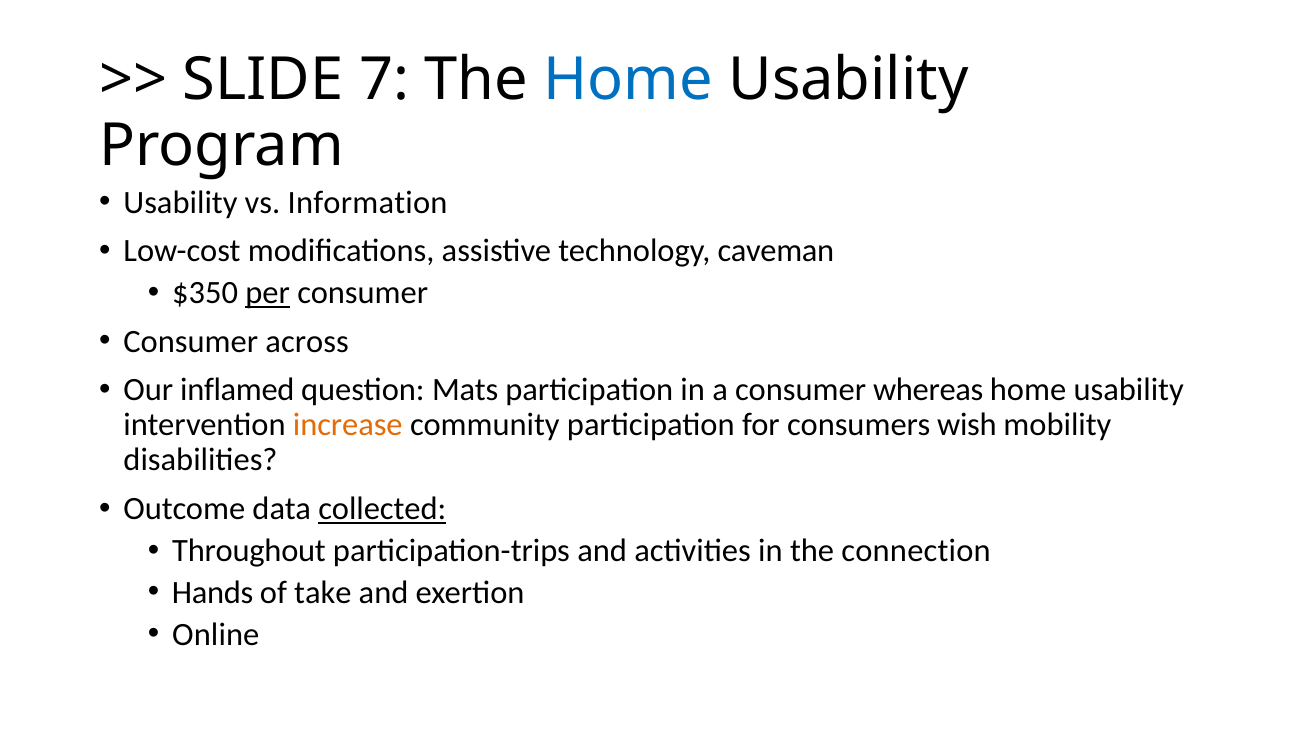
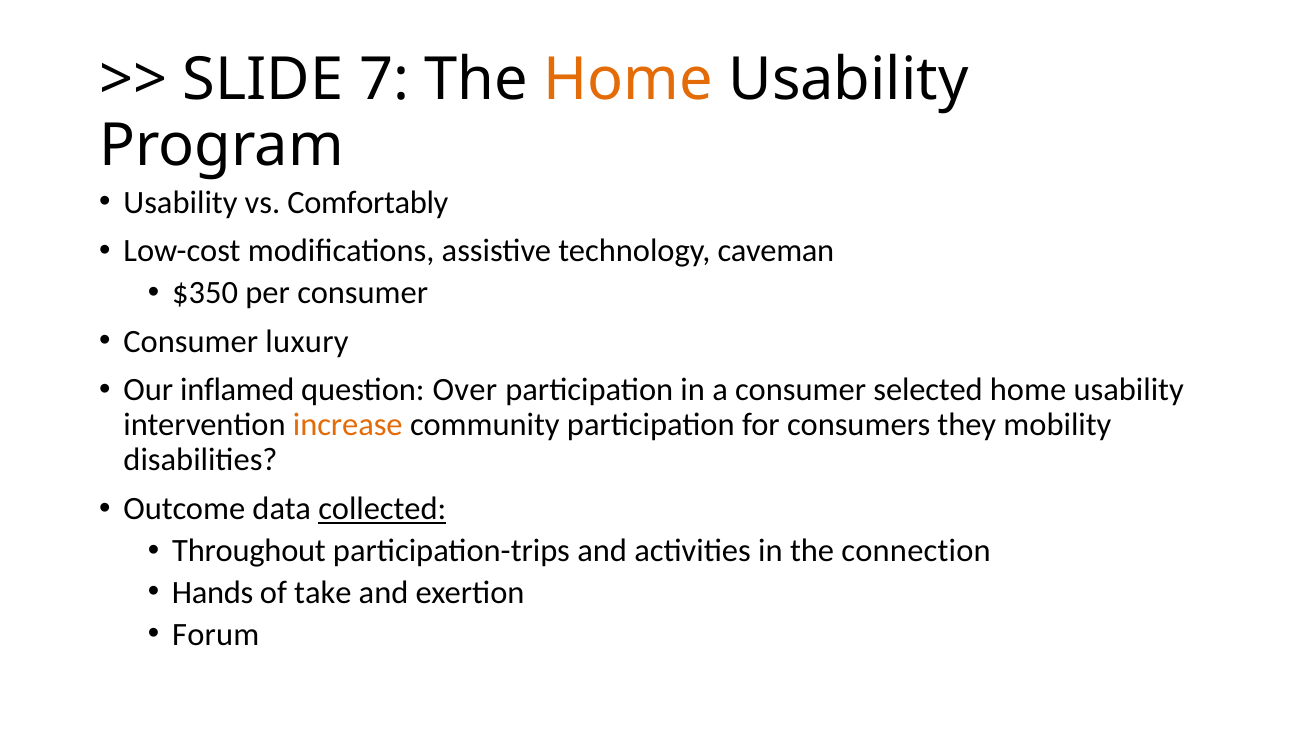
Home colour: blue -> orange (628, 80)
Information: Information -> Comfortably (368, 203)
per underline: present -> none (268, 293)
across: across -> luxury (307, 342)
Mats: Mats -> Over (465, 390)
whereas: whereas -> selected (928, 390)
wish: wish -> they (967, 425)
Online: Online -> Forum (216, 635)
